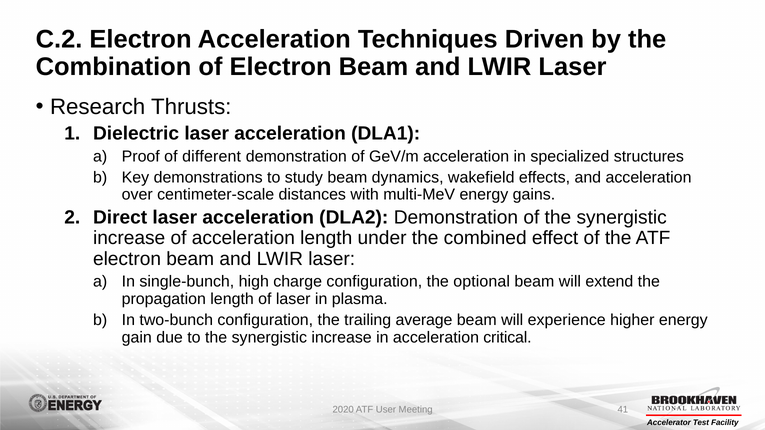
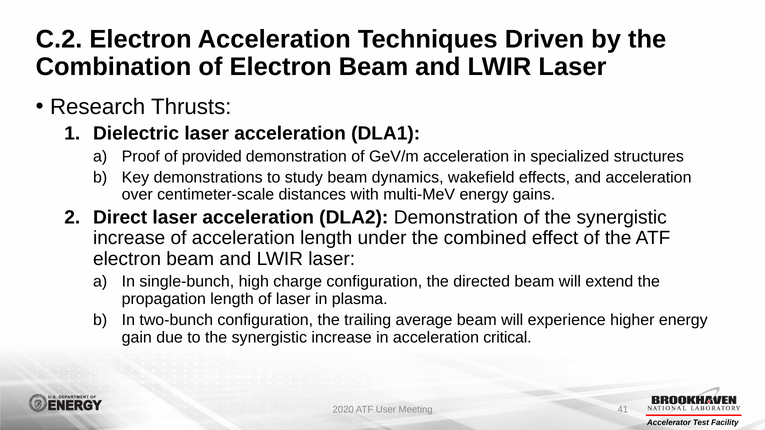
different: different -> provided (212, 156)
optional: optional -> directed (482, 282)
